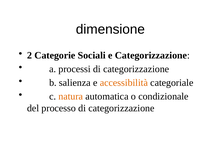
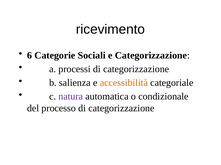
dimensione: dimensione -> ricevimento (110, 29)
2: 2 -> 6 (30, 56)
natura colour: orange -> purple (71, 97)
